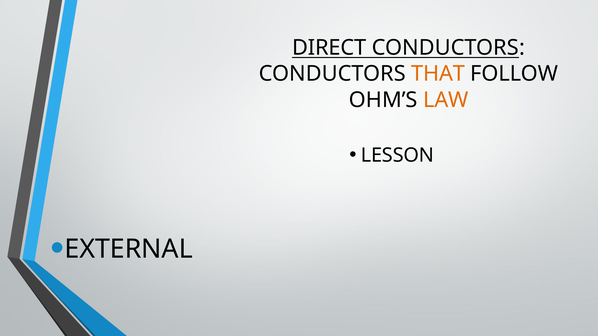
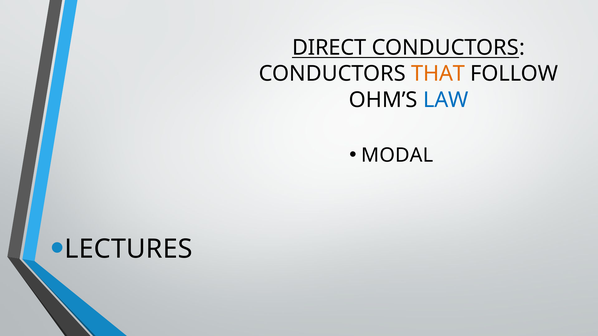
LAW colour: orange -> blue (446, 100)
LESSON: LESSON -> MODAL (397, 155)
EXTERNAL: EXTERNAL -> LECTURES (129, 249)
